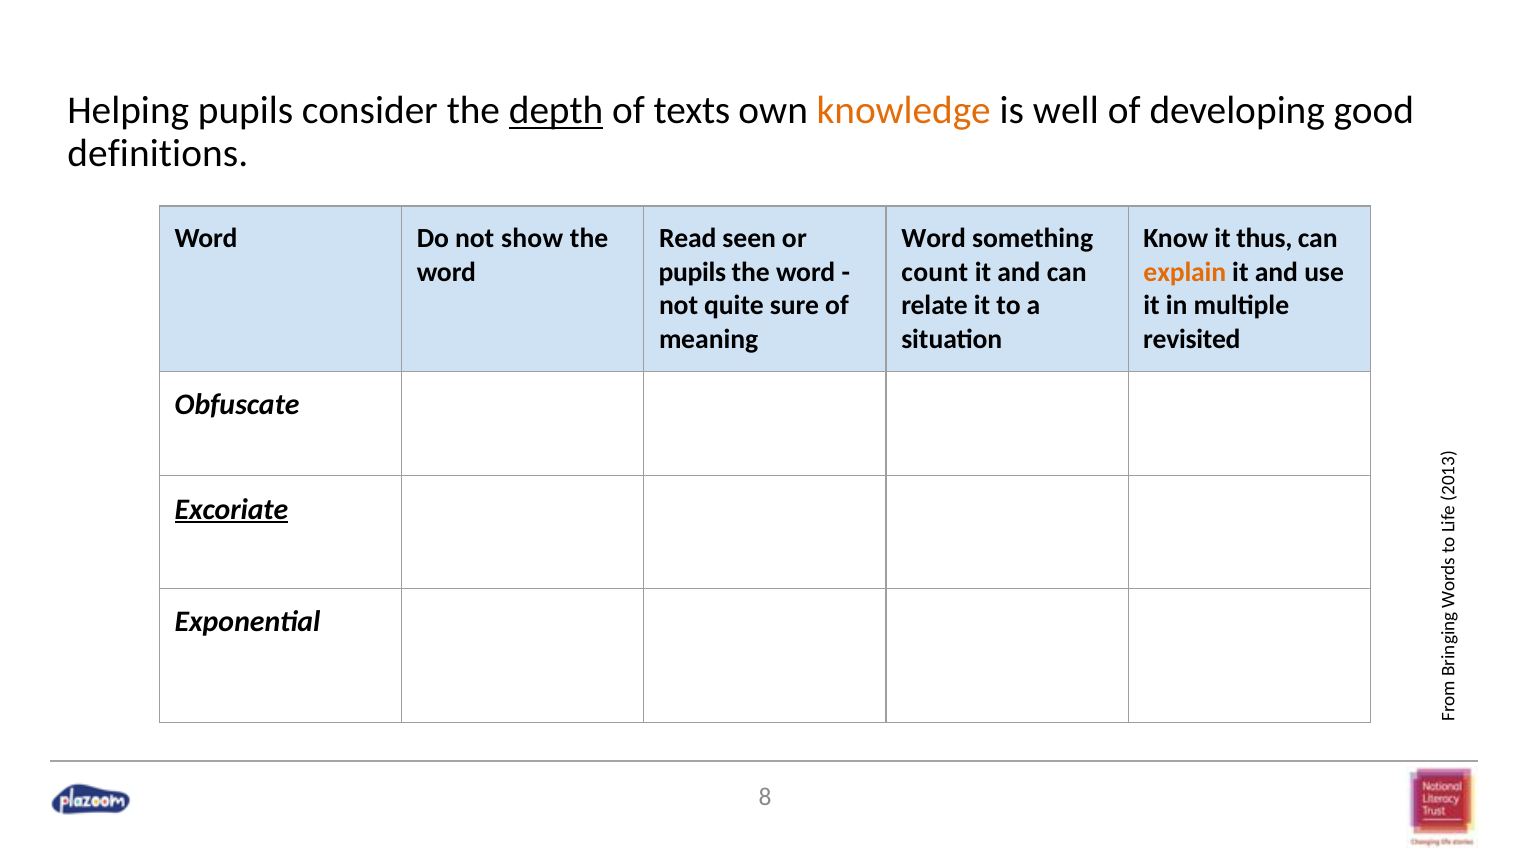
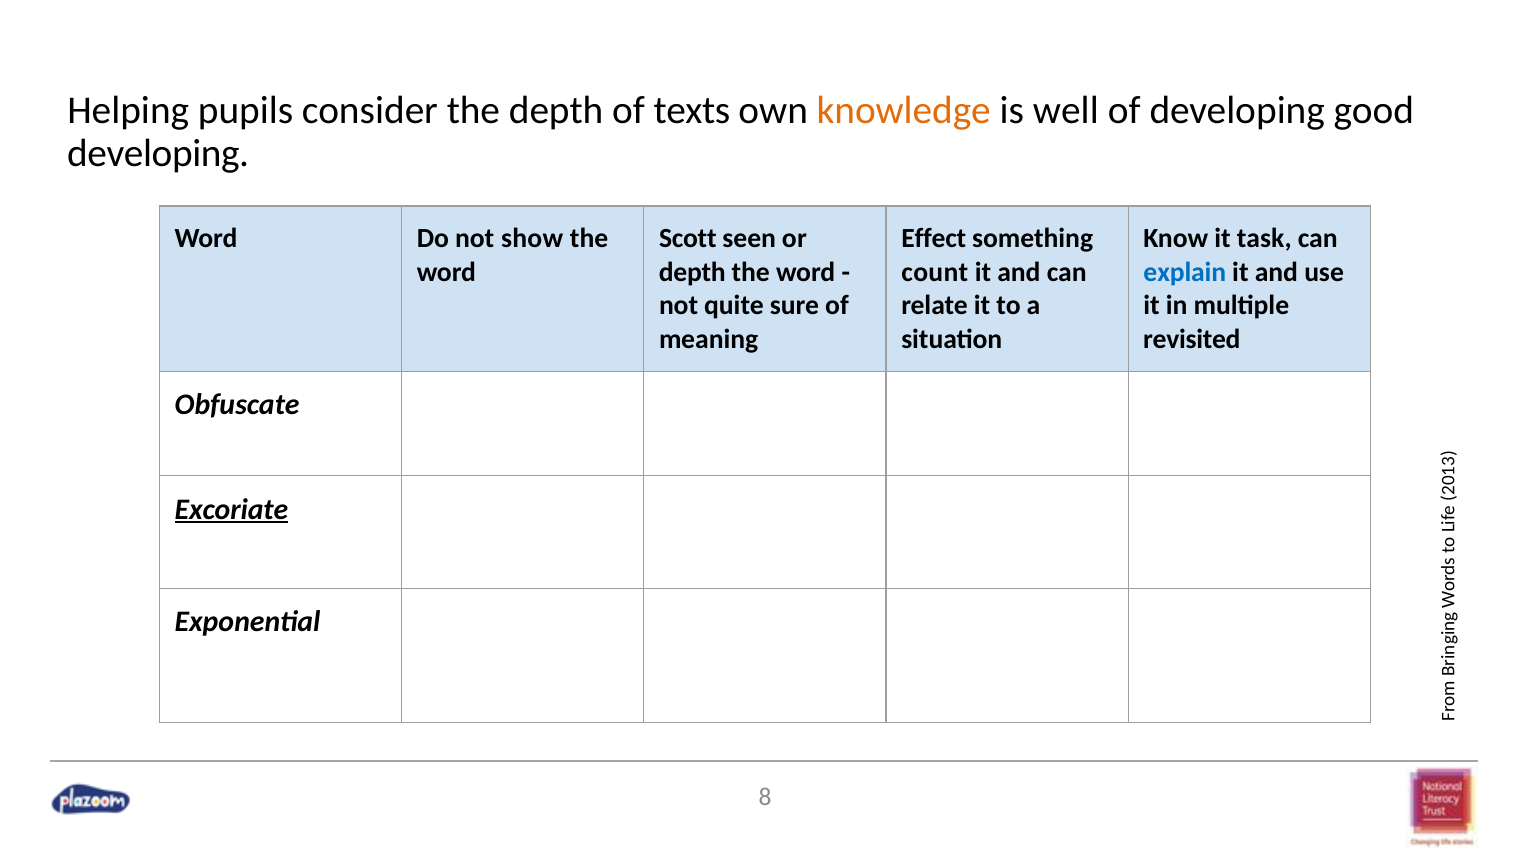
depth underline: present -> none (556, 111)
definitions: definitions -> developing (158, 153)
Read: Read -> Scott (688, 238)
Word: Word -> Effect (934, 238)
thus: thus -> task (1264, 238)
pupils: pupils -> depth (692, 272)
explain colour: orange -> blue (1185, 272)
